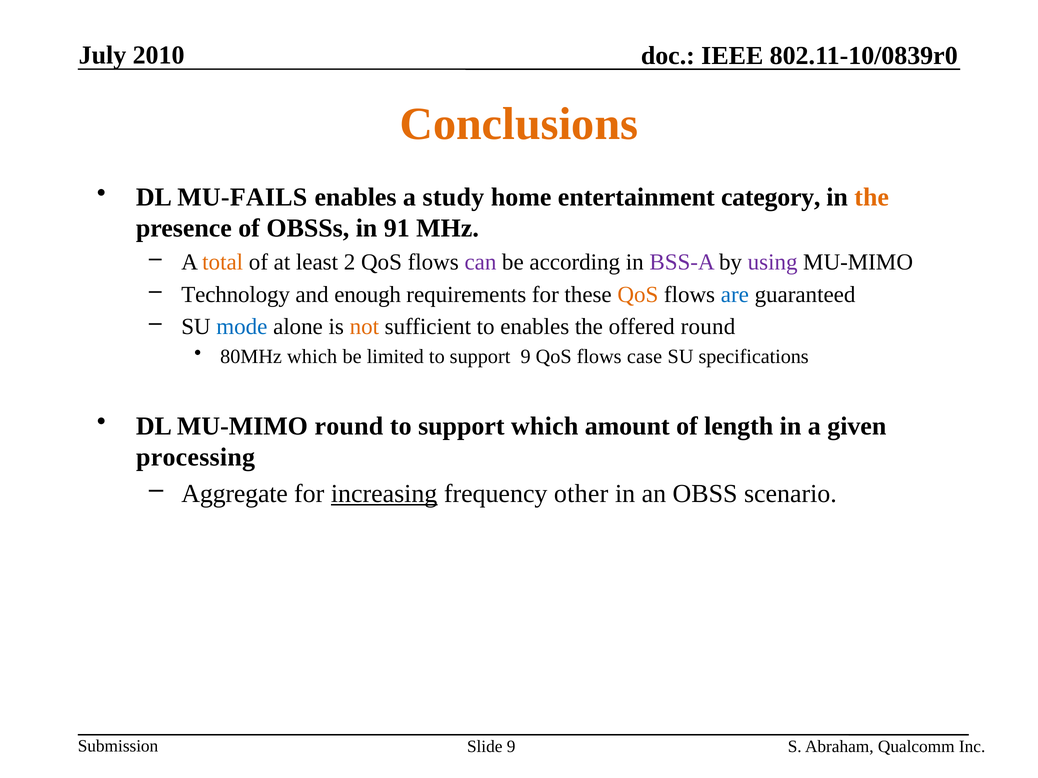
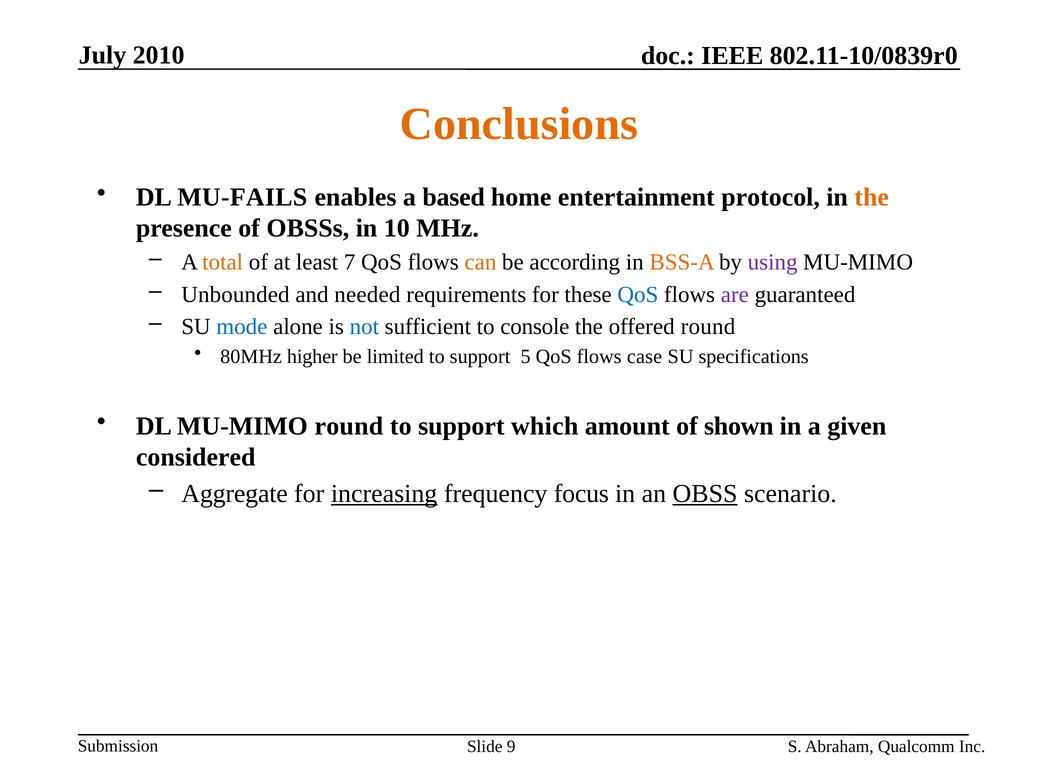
study: study -> based (454, 197)
category: category -> protocol (771, 197)
91: 91 -> 10 (397, 229)
2: 2 -> 7 (350, 262)
can colour: purple -> orange (480, 262)
BSS-A colour: purple -> orange (682, 262)
Technology: Technology -> Unbounded (235, 295)
enough: enough -> needed (367, 295)
QoS colour: orange -> blue (638, 295)
are colour: blue -> purple (735, 295)
not colour: orange -> blue (364, 327)
to enables: enables -> console (535, 327)
80MHz which: which -> higher (312, 357)
support 9: 9 -> 5 (526, 357)
length: length -> shown (739, 426)
processing: processing -> considered (196, 457)
other: other -> focus (581, 494)
OBSS underline: none -> present (705, 494)
